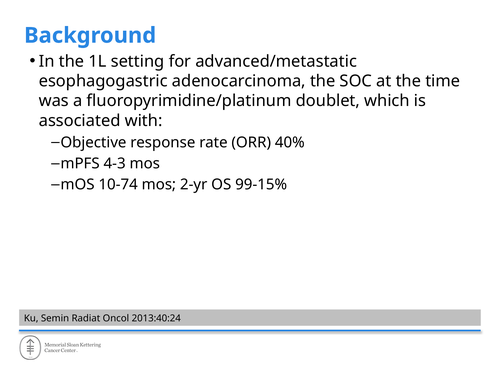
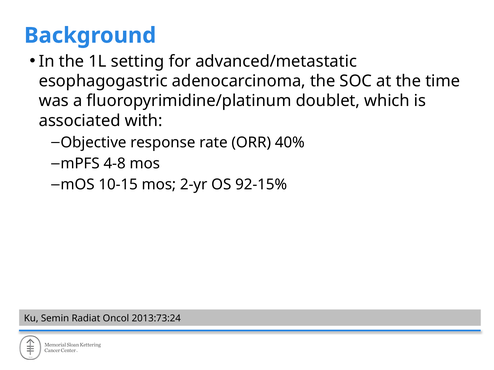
4-3: 4-3 -> 4-8 (115, 164)
10-74: 10-74 -> 10-15 (118, 185)
99-15%: 99-15% -> 92-15% (261, 185)
2013:40:24: 2013:40:24 -> 2013:73:24 (156, 319)
